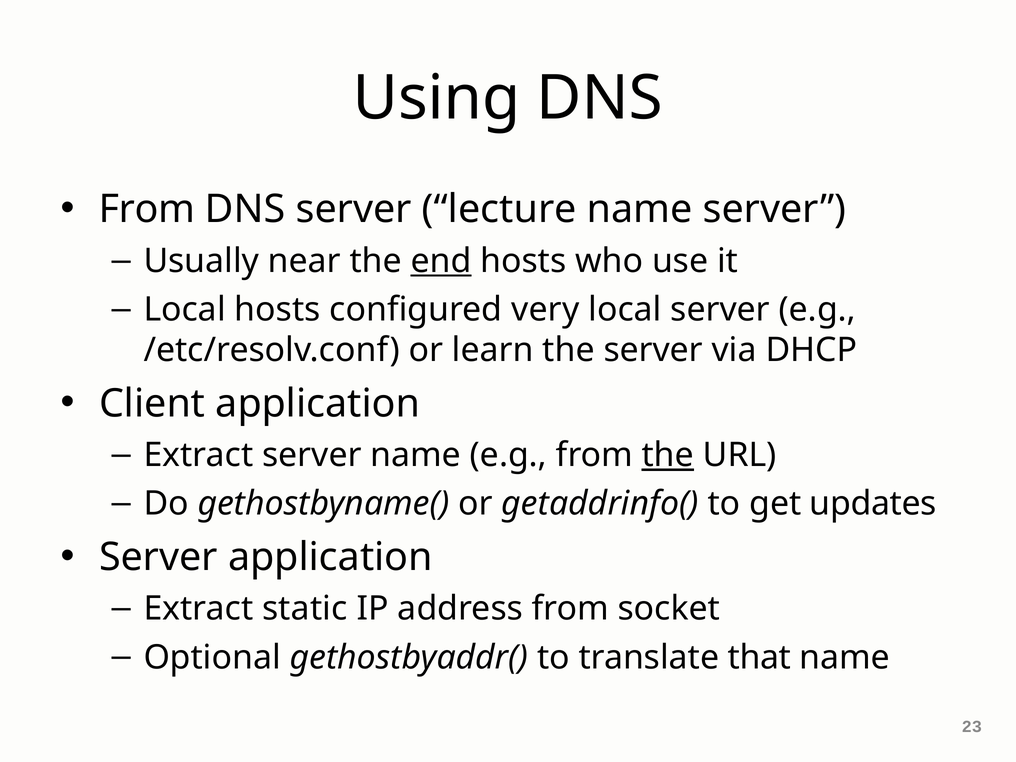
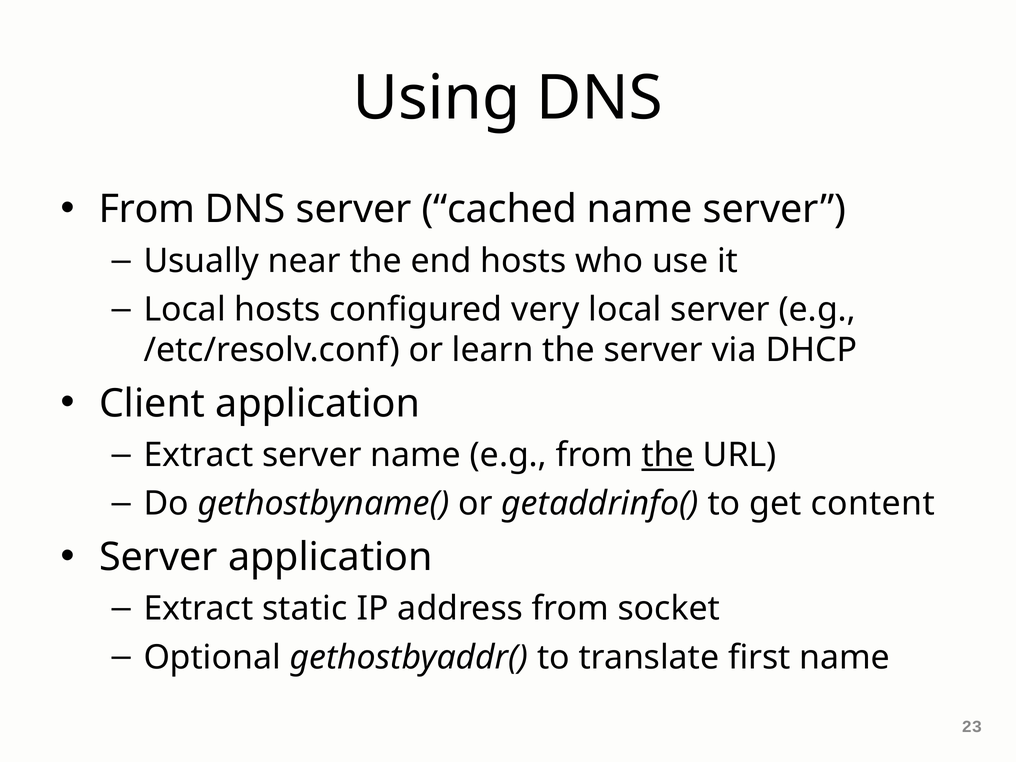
lecture: lecture -> cached (499, 209)
end underline: present -> none (441, 261)
updates: updates -> content (873, 504)
that: that -> first (759, 657)
